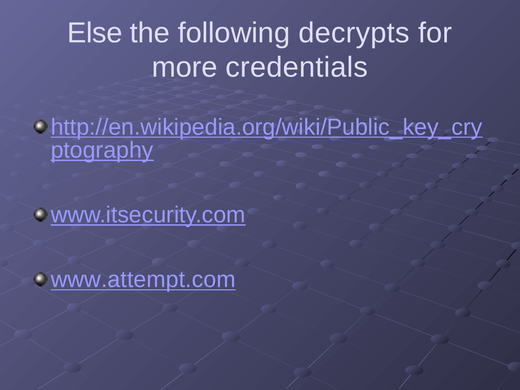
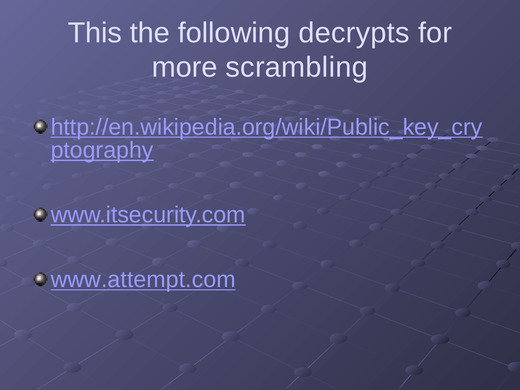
Else: Else -> This (95, 33)
credentials: credentials -> scrambling (297, 67)
